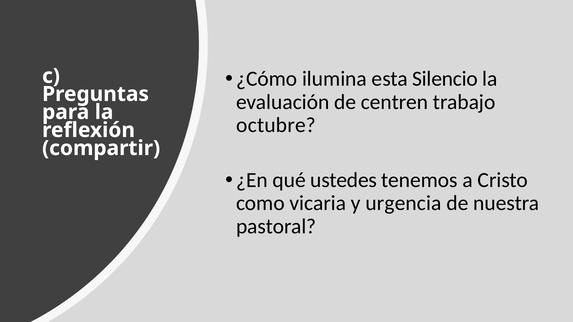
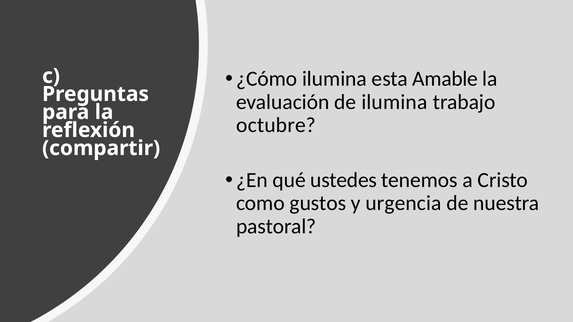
Silencio: Silencio -> Amable (445, 79)
de centren: centren -> ilumina (394, 102)
vicaria: vicaria -> gustos (318, 203)
